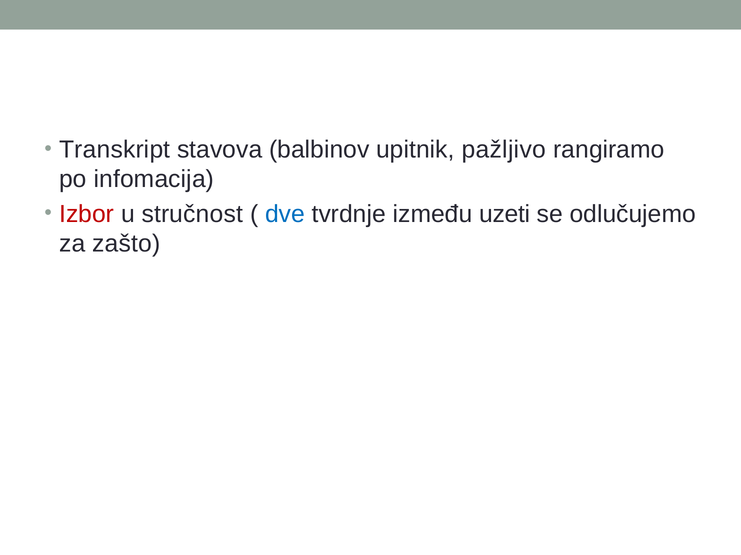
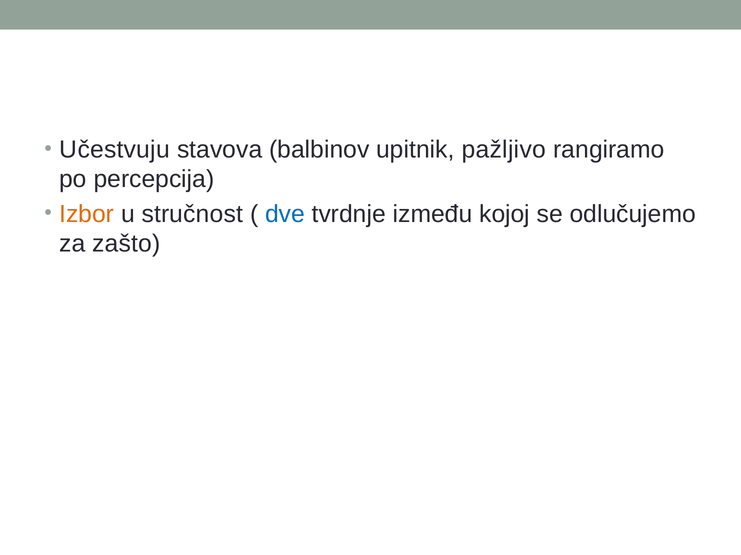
Transkript: Transkript -> Učestvuju (115, 150)
infomacija: infomacija -> percepcija (154, 180)
Izbor colour: red -> orange (87, 214)
uzeti: uzeti -> kojoj (505, 214)
